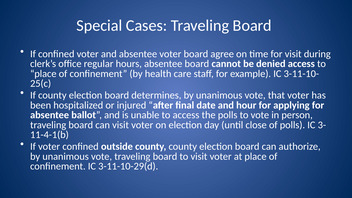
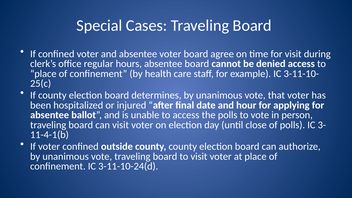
3-11-10-29(d: 3-11-10-29(d -> 3-11-10-24(d (128, 166)
